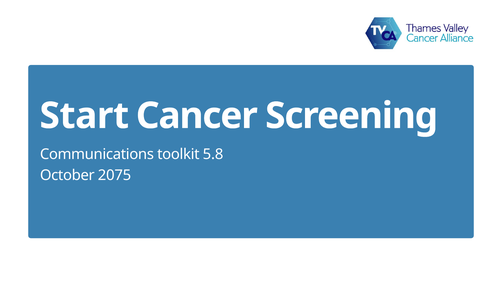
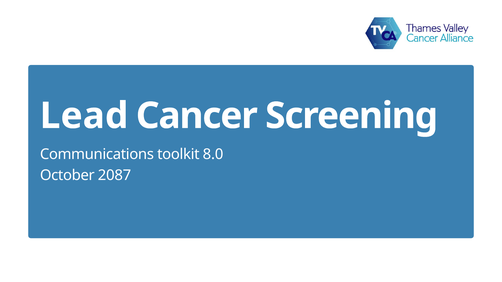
Start: Start -> Lead (84, 116)
5.8: 5.8 -> 8.0 (213, 154)
2075: 2075 -> 2087 (114, 175)
